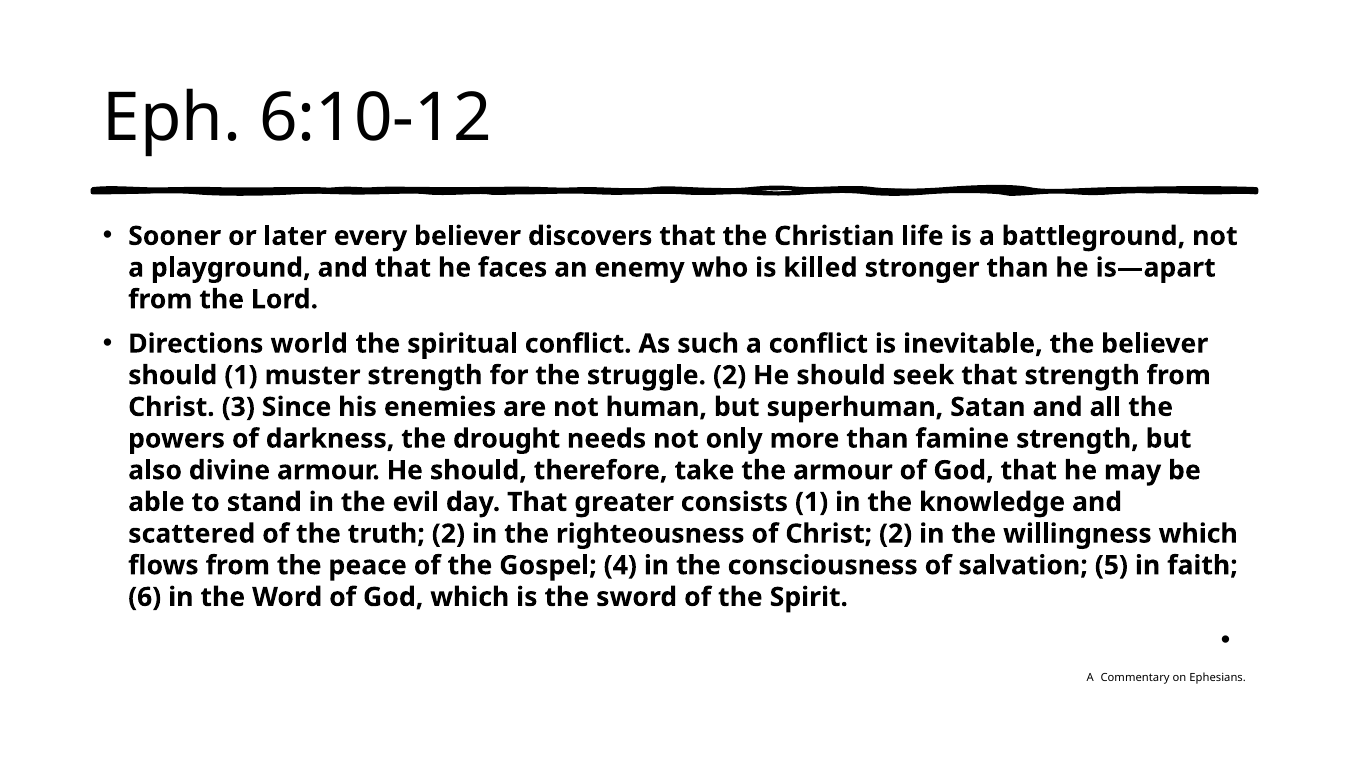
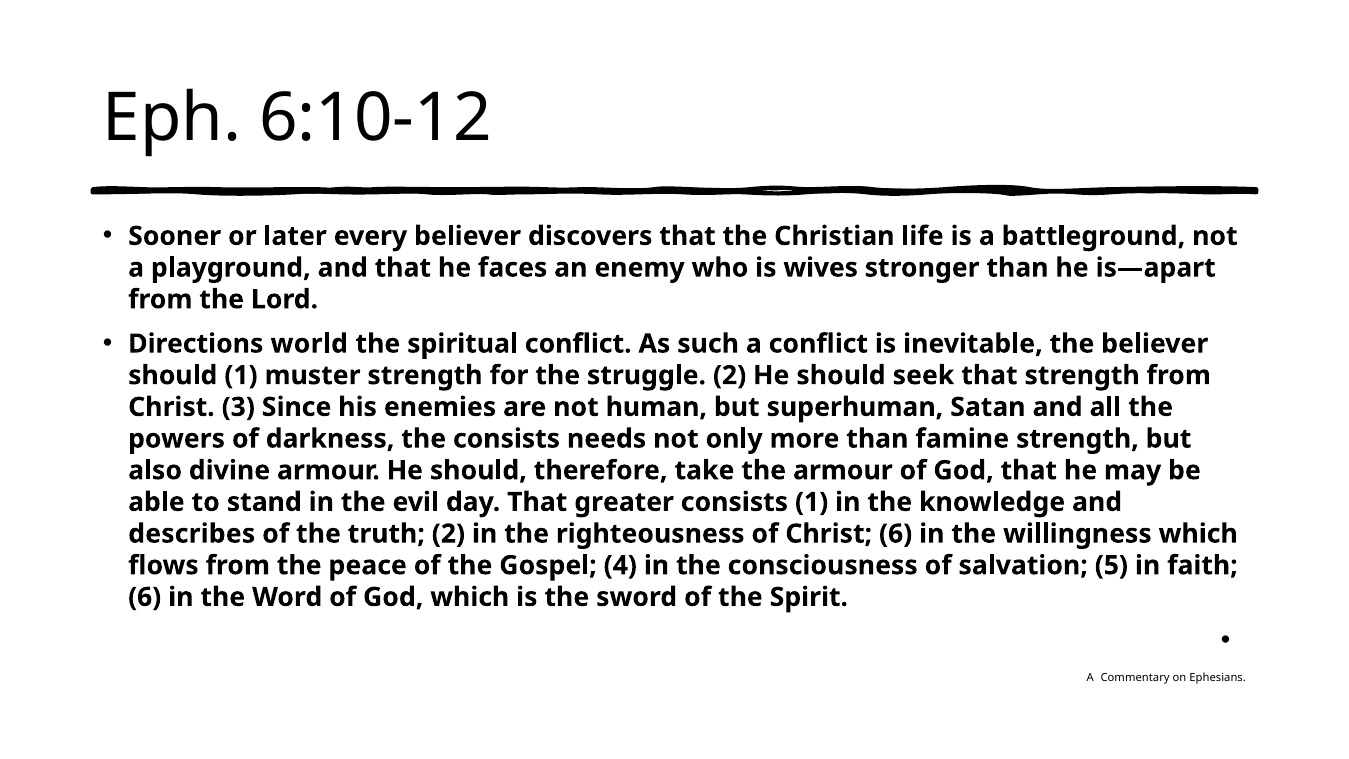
killed: killed -> wives (821, 268)
the drought: drought -> consists (506, 439)
scattered: scattered -> describes (192, 534)
Christ 2: 2 -> 6 (896, 534)
